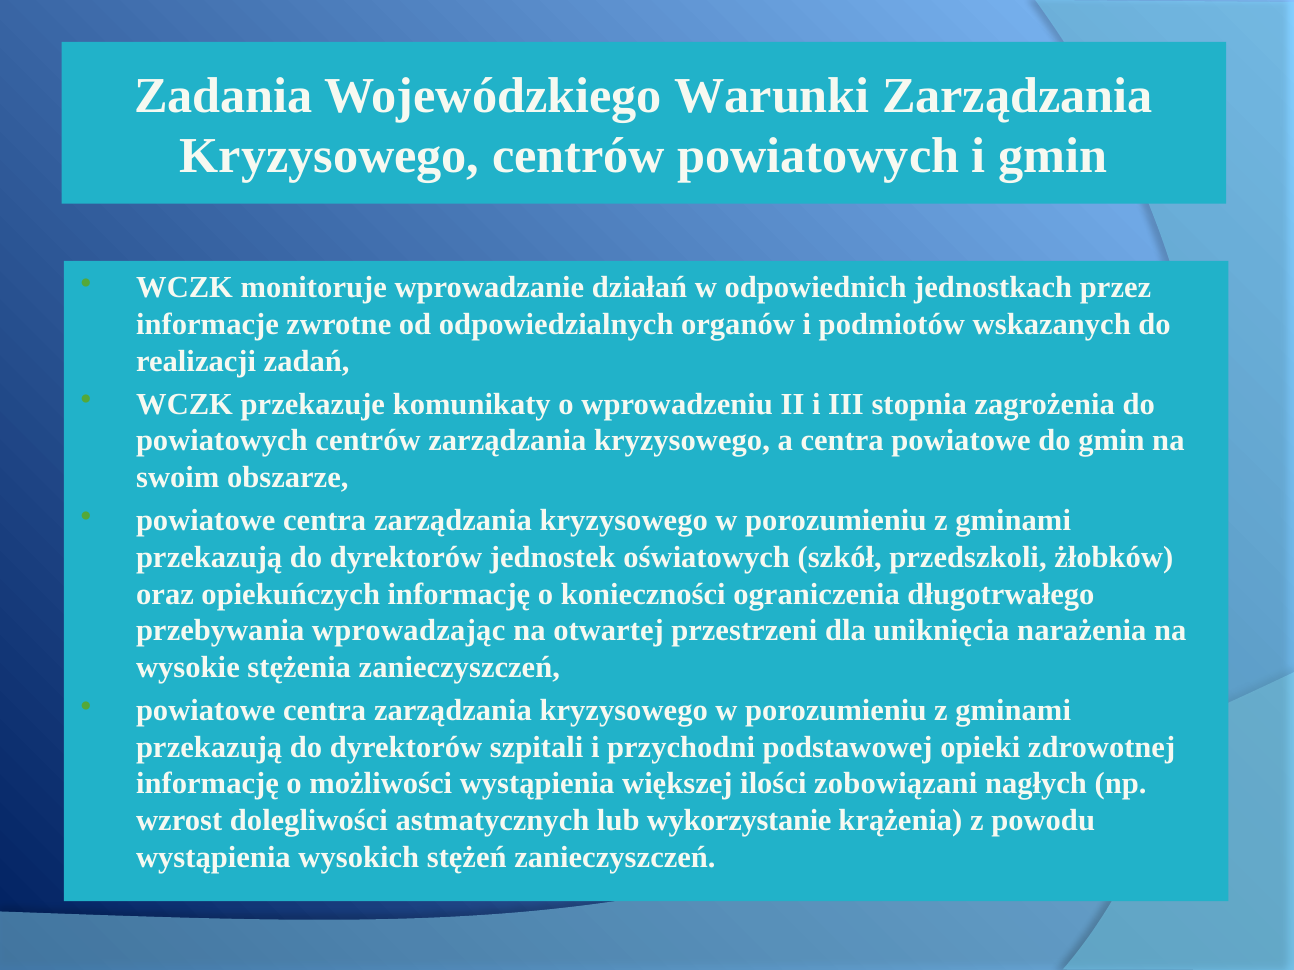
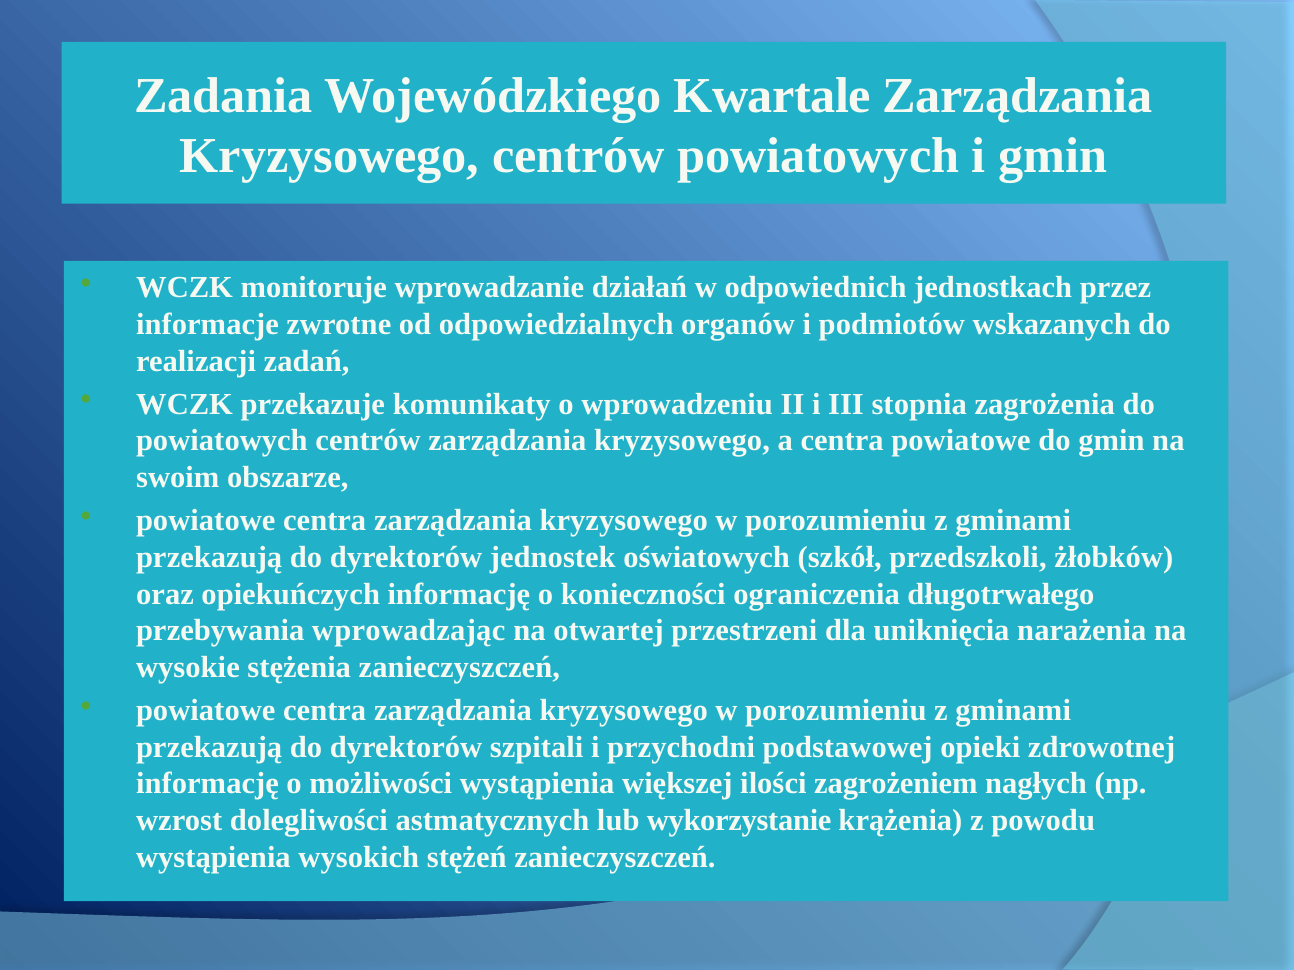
Warunki: Warunki -> Kwartale (772, 96)
zobowiązani: zobowiązani -> zagrożeniem (896, 784)
